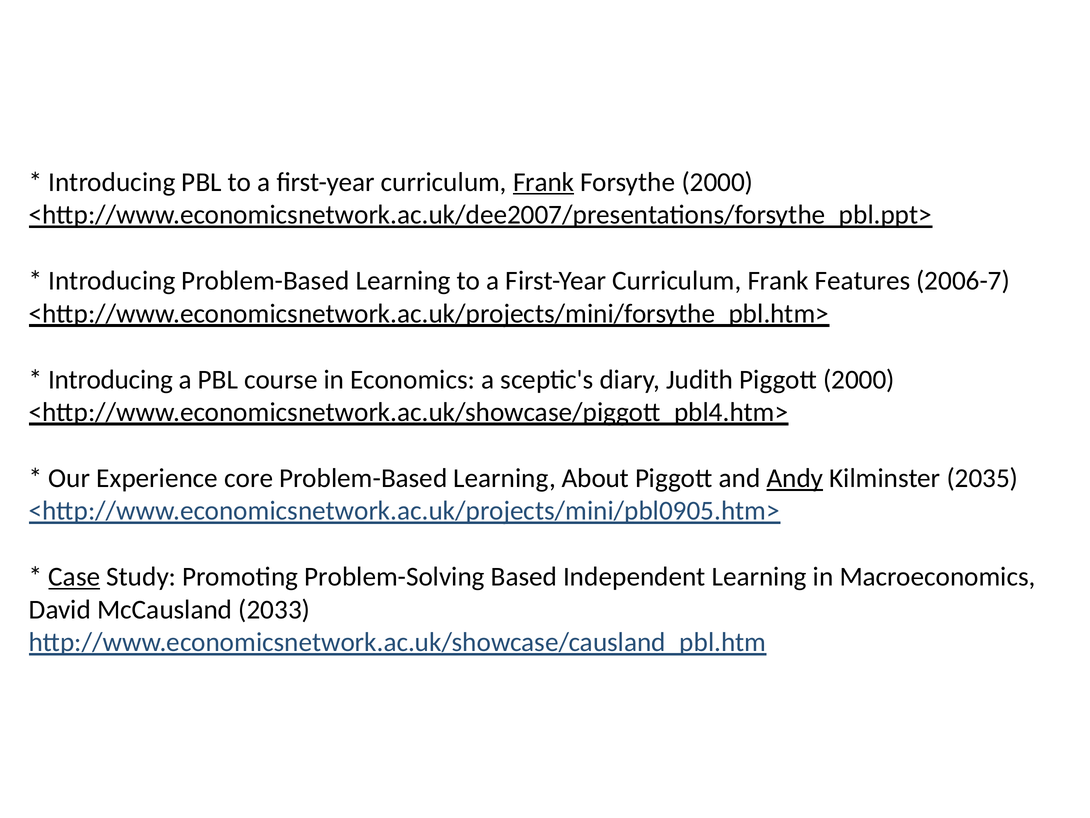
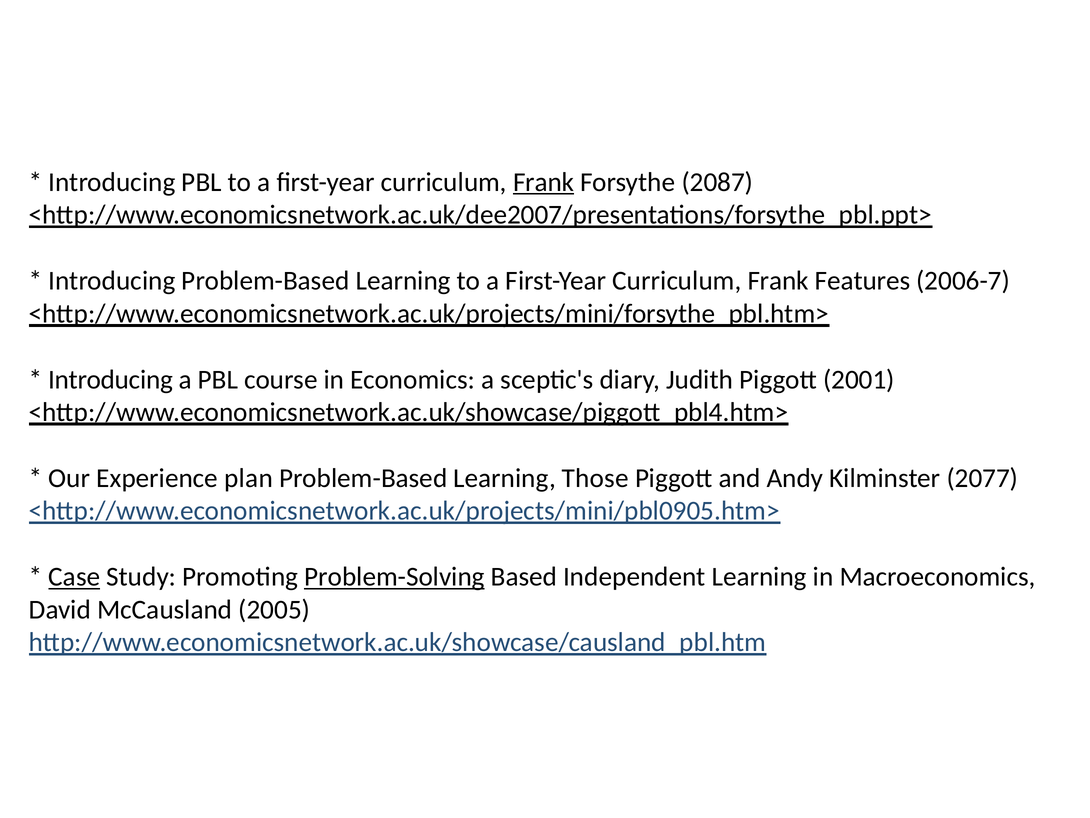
Forsythe 2000: 2000 -> 2087 (717, 182)
Piggott 2000: 2000 -> 2001 (859, 379)
core: core -> plan (249, 478)
About: About -> Those (595, 478)
Andy underline: present -> none (795, 478)
2035: 2035 -> 2077 (982, 478)
Problem-Solving underline: none -> present (394, 577)
2033: 2033 -> 2005 (274, 609)
